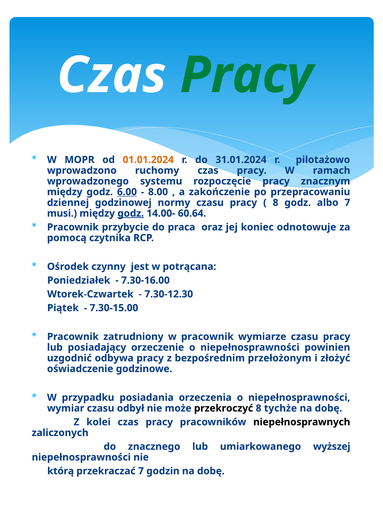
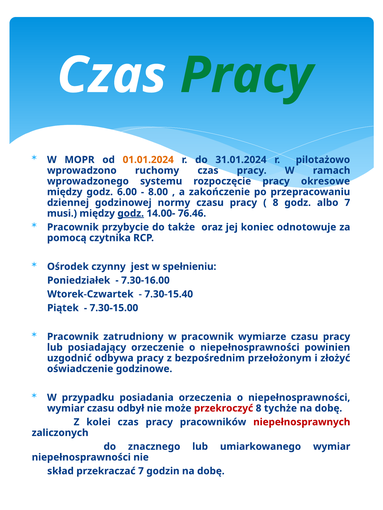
znacznym: znacznym -> okresowe (326, 181)
6.00 underline: present -> none (127, 192)
60.64: 60.64 -> 76.46 (192, 214)
praca: praca -> także (181, 227)
potrącana: potrącana -> spełnieniu (189, 267)
7.30-12.30: 7.30-12.30 -> 7.30-15.40 (169, 295)
przekroczyć colour: black -> red (224, 409)
niepełnosprawnych colour: black -> red (302, 423)
umiarkowanego wyższej: wyższej -> wymiar (332, 447)
którą: którą -> skład (60, 472)
